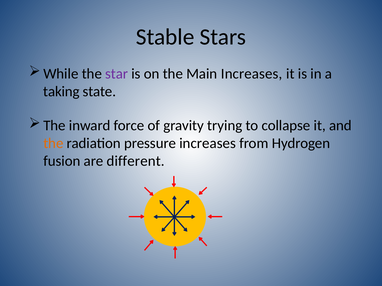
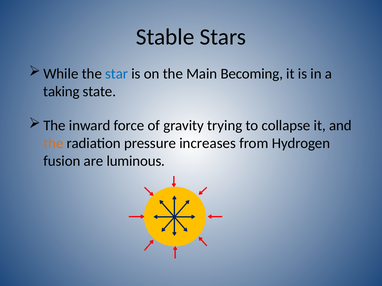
star colour: purple -> blue (117, 74)
Main Increases: Increases -> Becoming (252, 74)
different: different -> luminous (136, 161)
